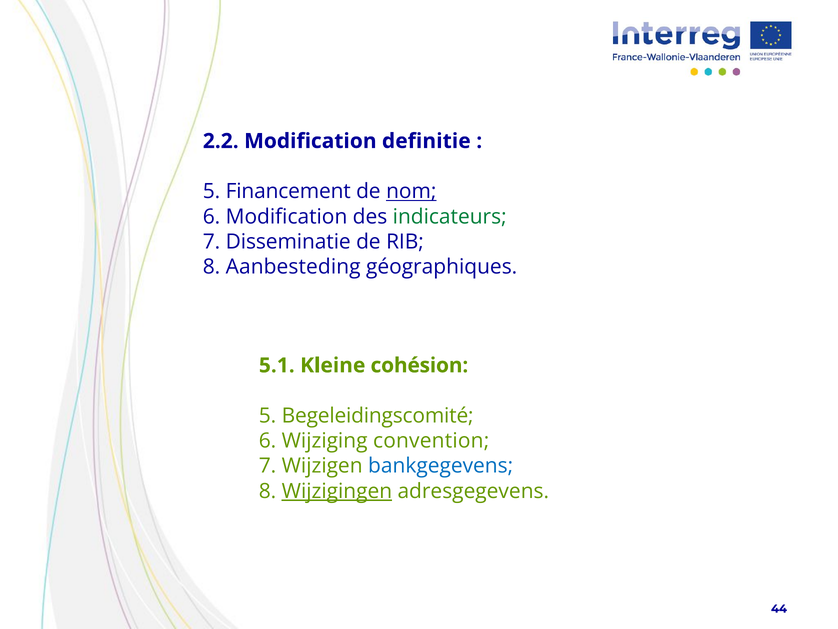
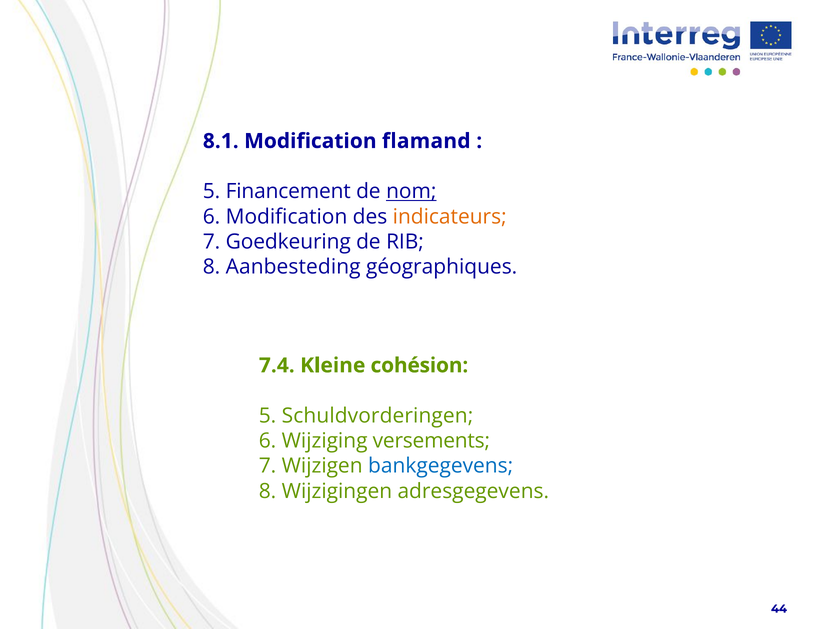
2.2: 2.2 -> 8.1 (221, 141)
definitie: definitie -> flamand (426, 141)
indicateurs colour: green -> orange (450, 216)
Disseminatie: Disseminatie -> Goedkeuring (288, 242)
5.1: 5.1 -> 7.4 (277, 365)
Begeleidingscomité: Begeleidingscomité -> Schuldvorderingen (377, 415)
convention: convention -> versements (431, 441)
Wijzigingen underline: present -> none (337, 491)
